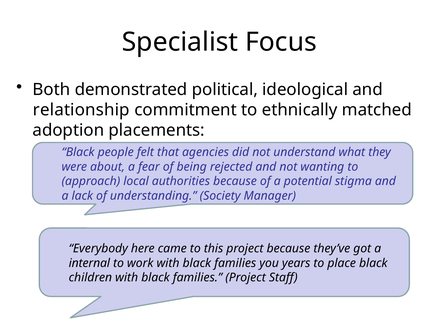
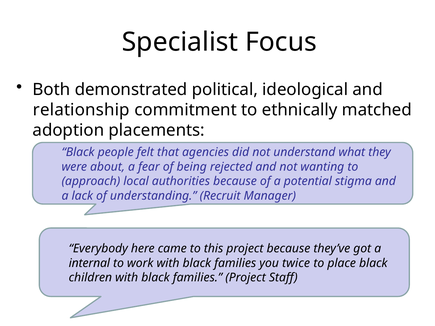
Society: Society -> Recruit (220, 196)
years: years -> twice (296, 263)
